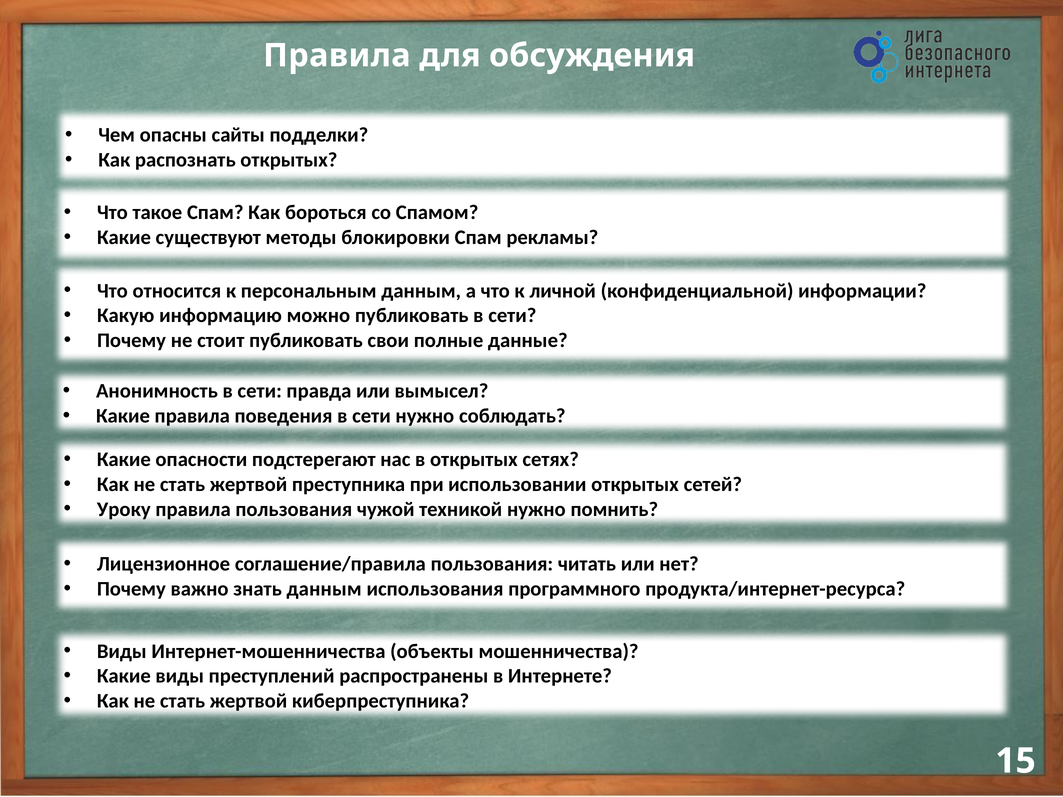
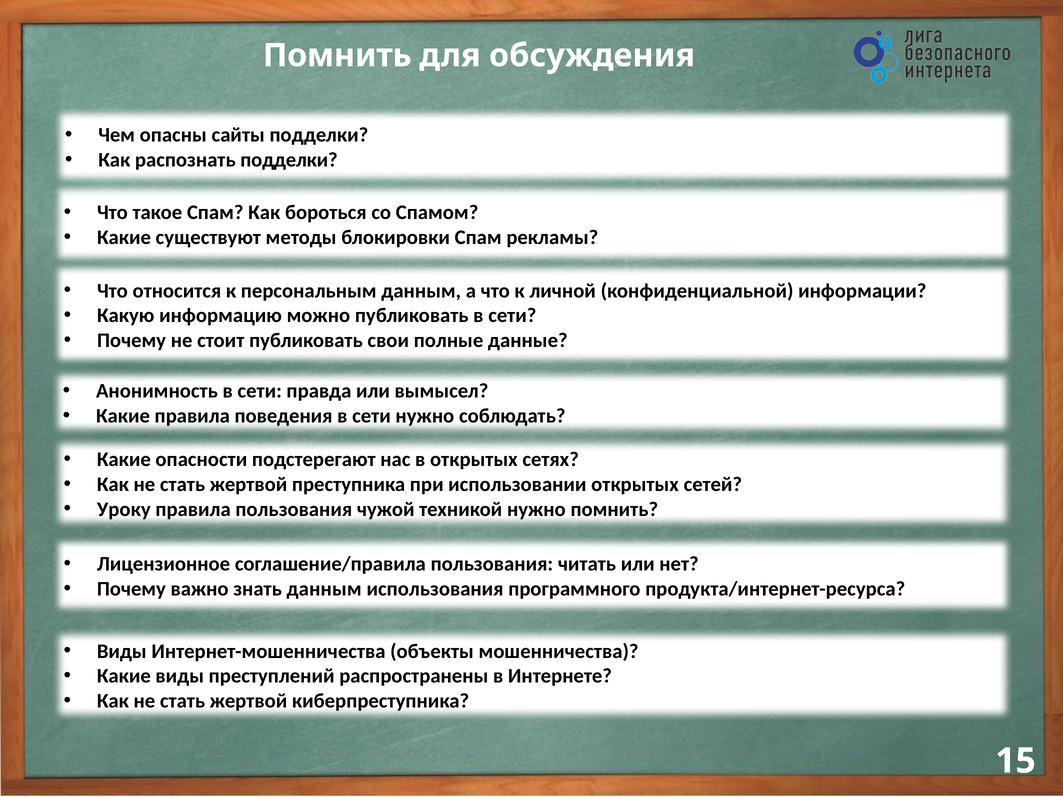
Правила: Правила -> Помнить (337, 56)
распознать открытых: открытых -> подделки (289, 160)
